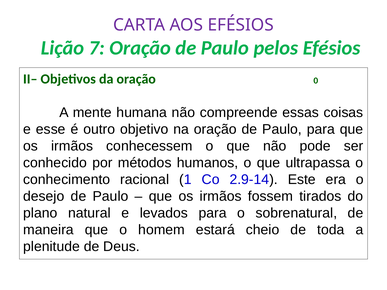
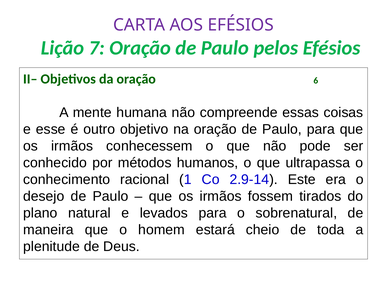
0: 0 -> 6 (316, 81)
